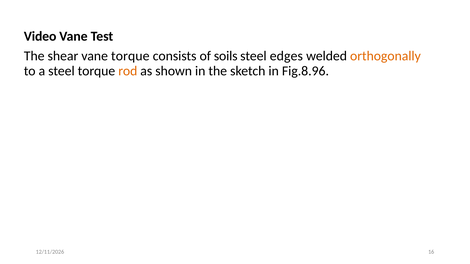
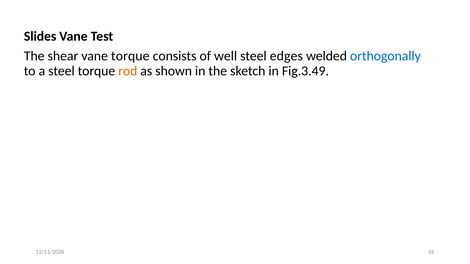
Video: Video -> Slides (40, 36)
soils: soils -> well (226, 56)
orthogonally colour: orange -> blue (385, 56)
Fig.8.96: Fig.8.96 -> Fig.3.49 (305, 71)
